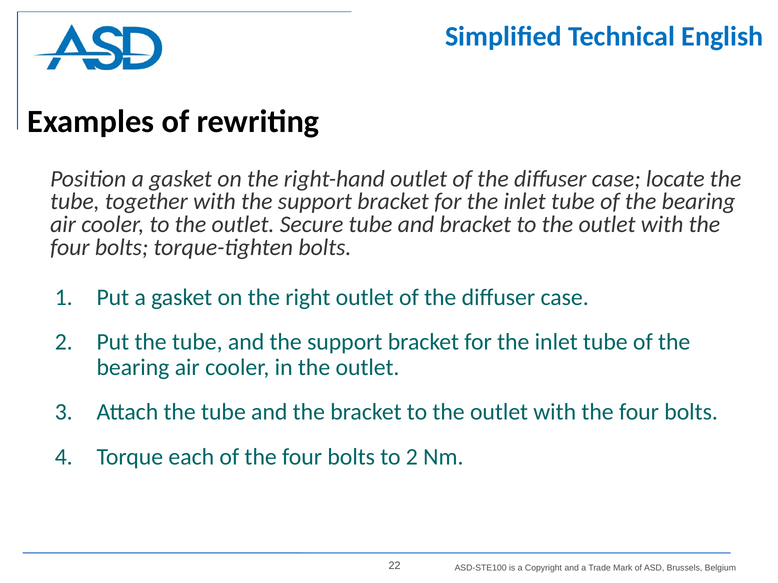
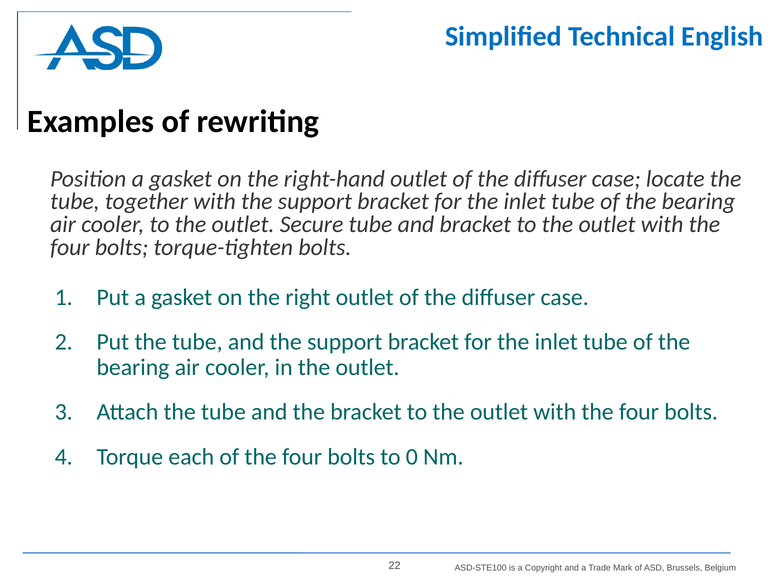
to 2: 2 -> 0 (412, 457)
